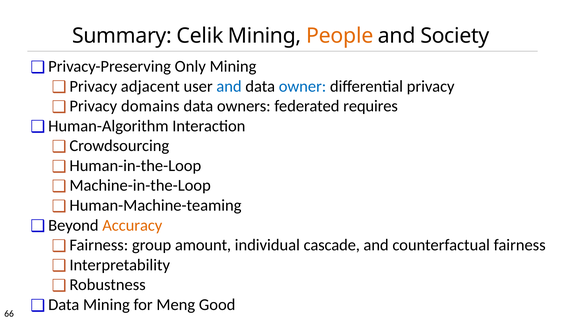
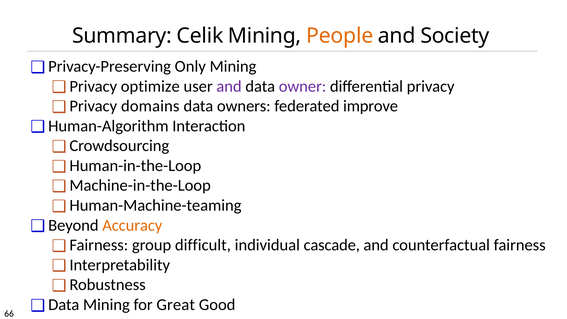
adjacent: adjacent -> optimize (150, 86)
and colour: blue -> purple (229, 86)
owner colour: blue -> purple (303, 86)
requires: requires -> improve (371, 106)
amount: amount -> difficult (203, 245)
Meng: Meng -> Great (176, 305)
